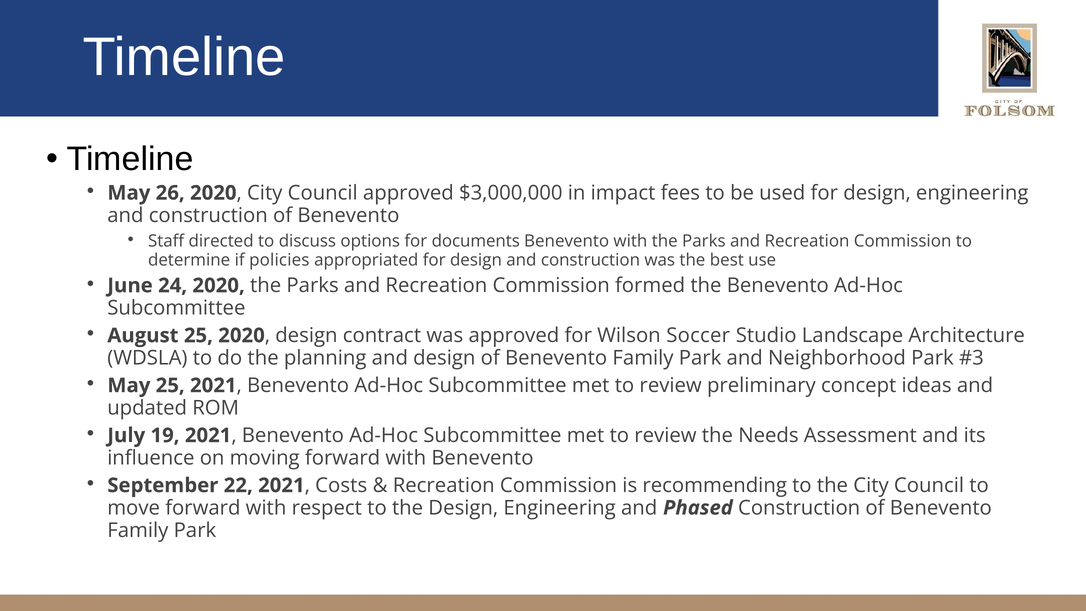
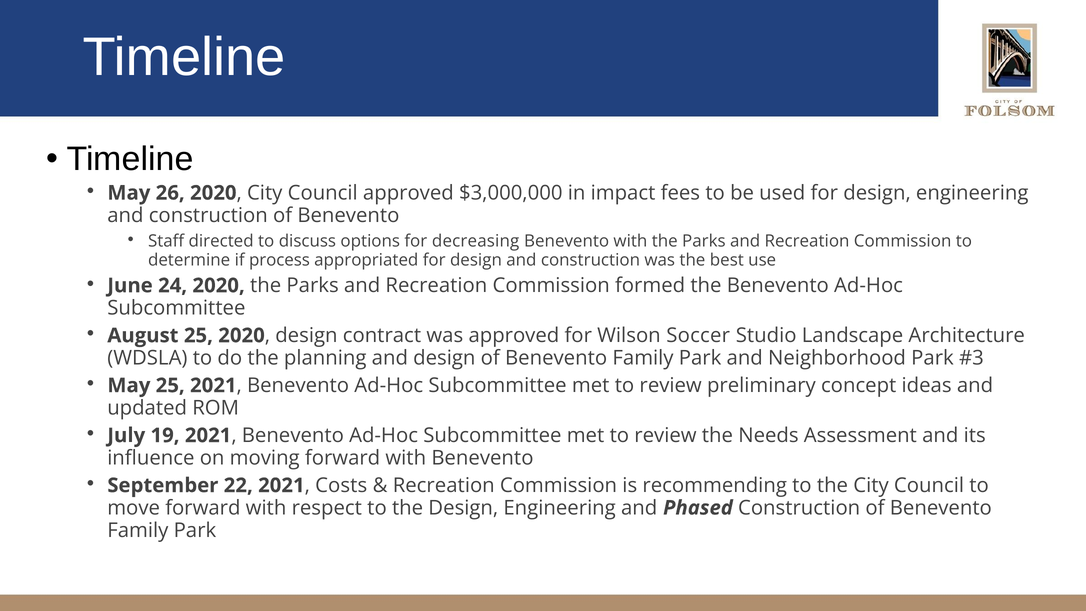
documents: documents -> decreasing (476, 241)
policies: policies -> process (279, 260)
